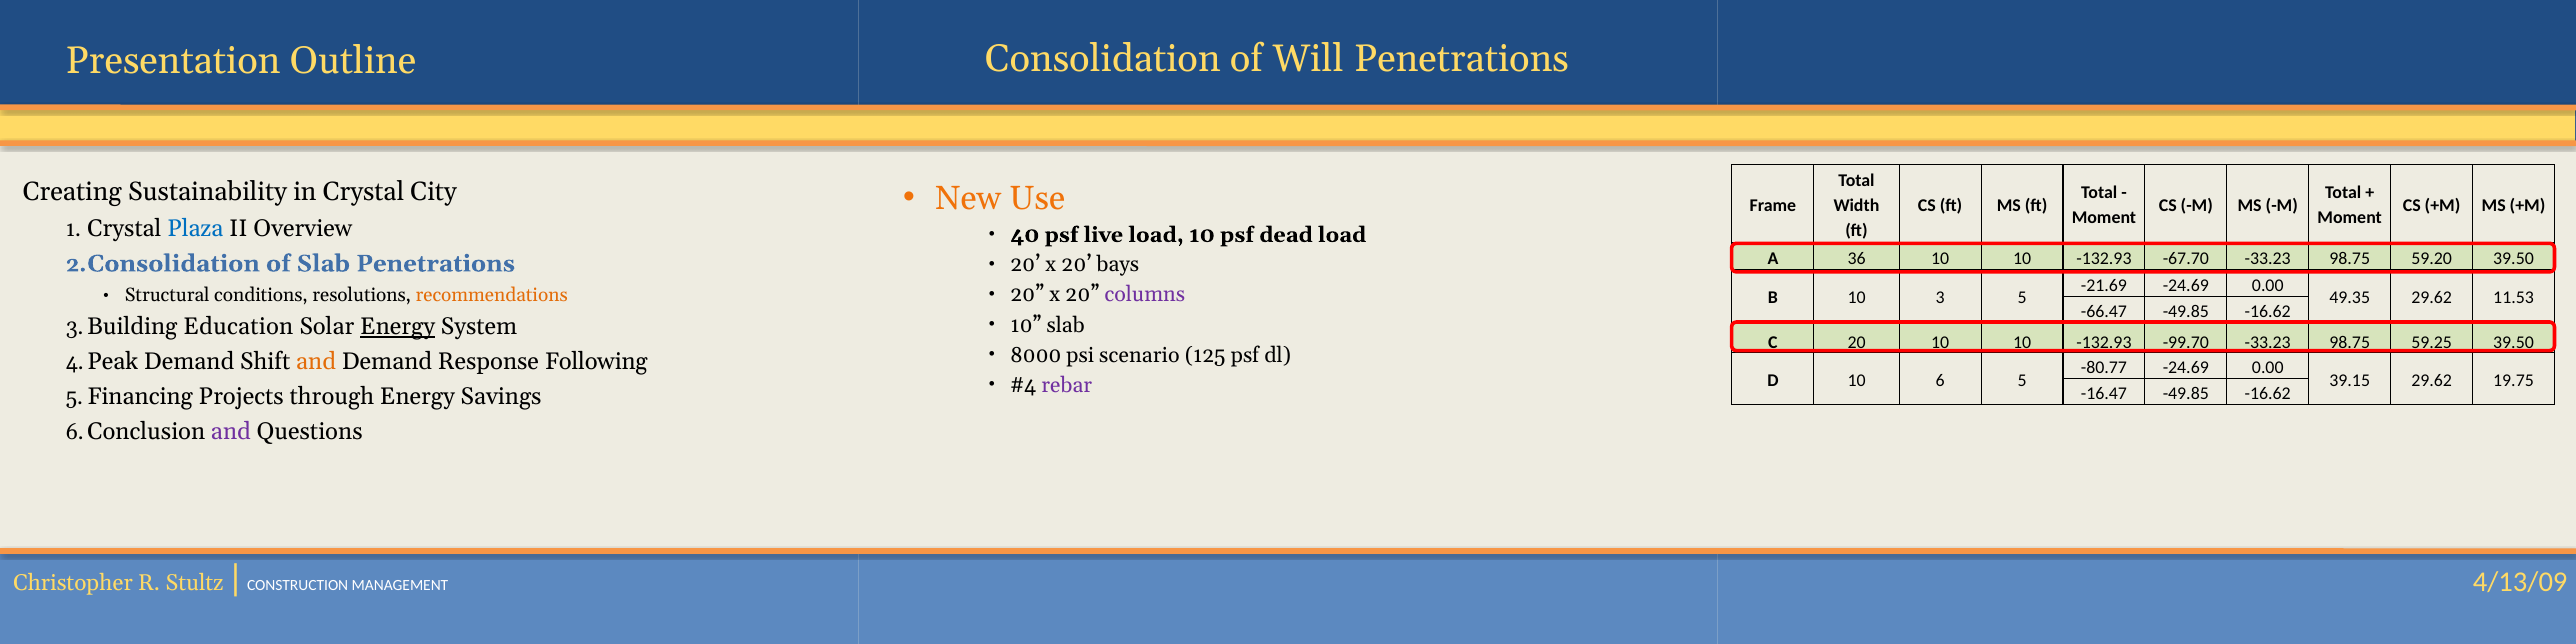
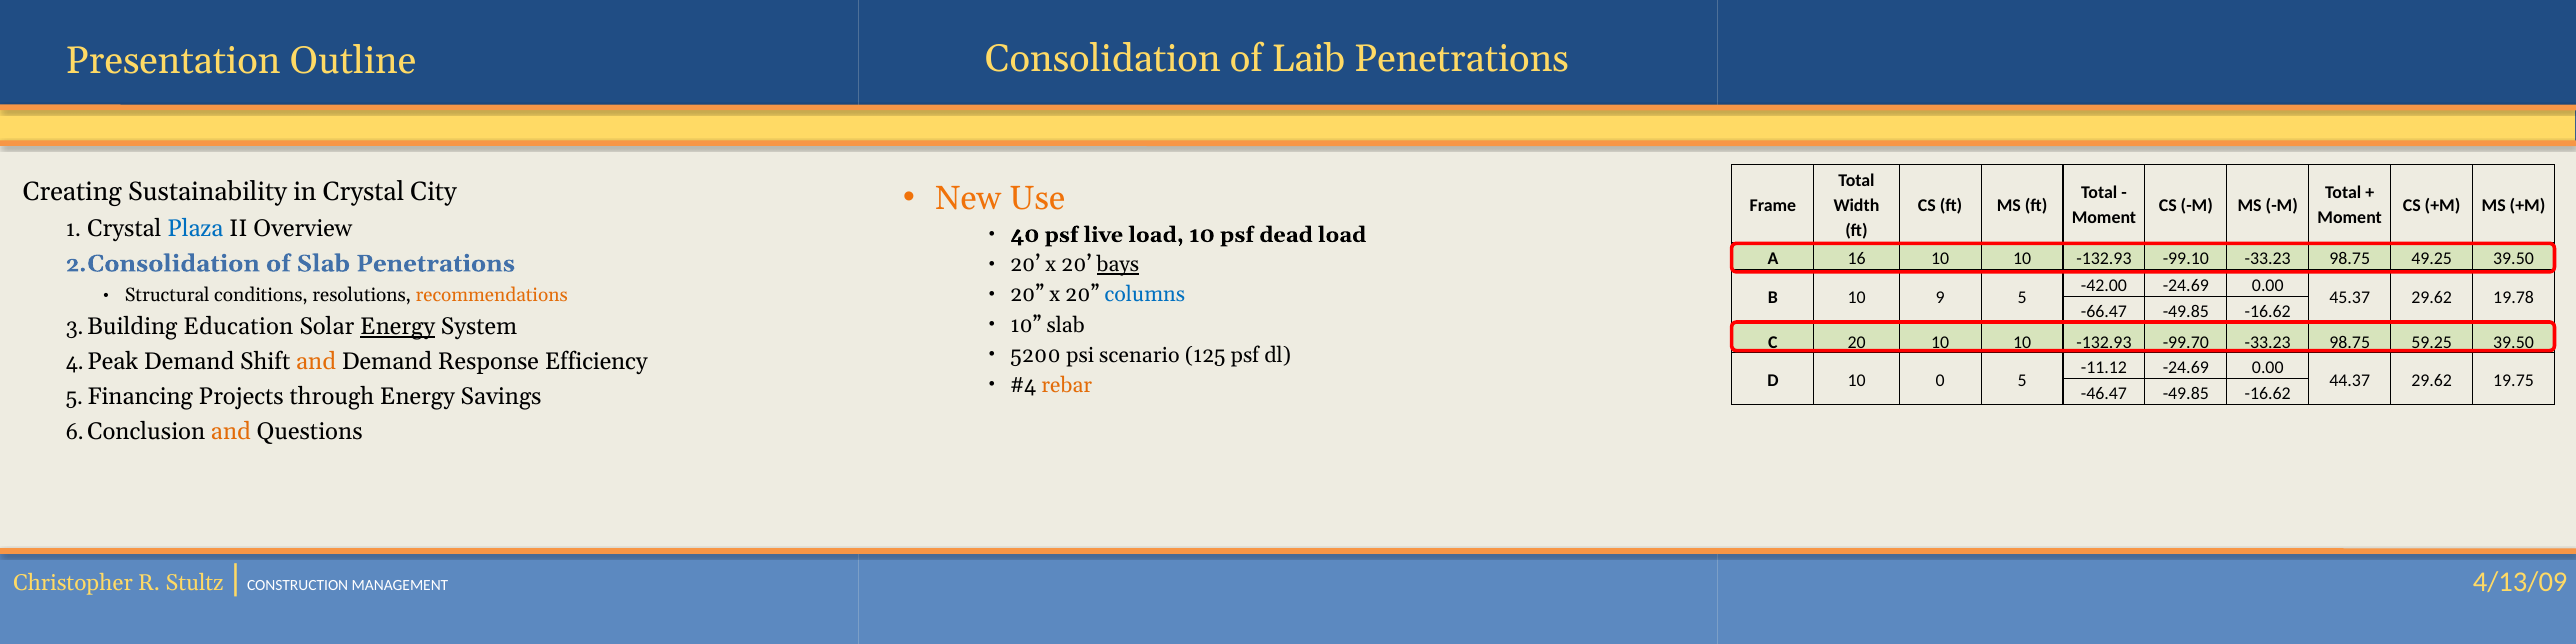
Will: Will -> Laib (1309, 58)
36: 36 -> 16 (1857, 259)
-67.70: -67.70 -> -99.10 (2186, 259)
59.20: 59.20 -> 49.25 (2432, 259)
bays underline: none -> present (1118, 265)
-21.69: -21.69 -> -42.00 (2104, 285)
columns colour: purple -> blue (1145, 295)
3: 3 -> 9 (1940, 298)
49.35: 49.35 -> 45.37 (2350, 298)
11.53: 11.53 -> 19.78 (2514, 298)
8000: 8000 -> 5200 (1036, 355)
Following: Following -> Efficiency (596, 362)
-80.77: -80.77 -> -11.12 (2104, 368)
6: 6 -> 0 (1940, 381)
39.15: 39.15 -> 44.37 (2350, 381)
rebar colour: purple -> orange (1067, 385)
-16.47: -16.47 -> -46.47 (2104, 394)
and colour: purple -> orange (231, 432)
